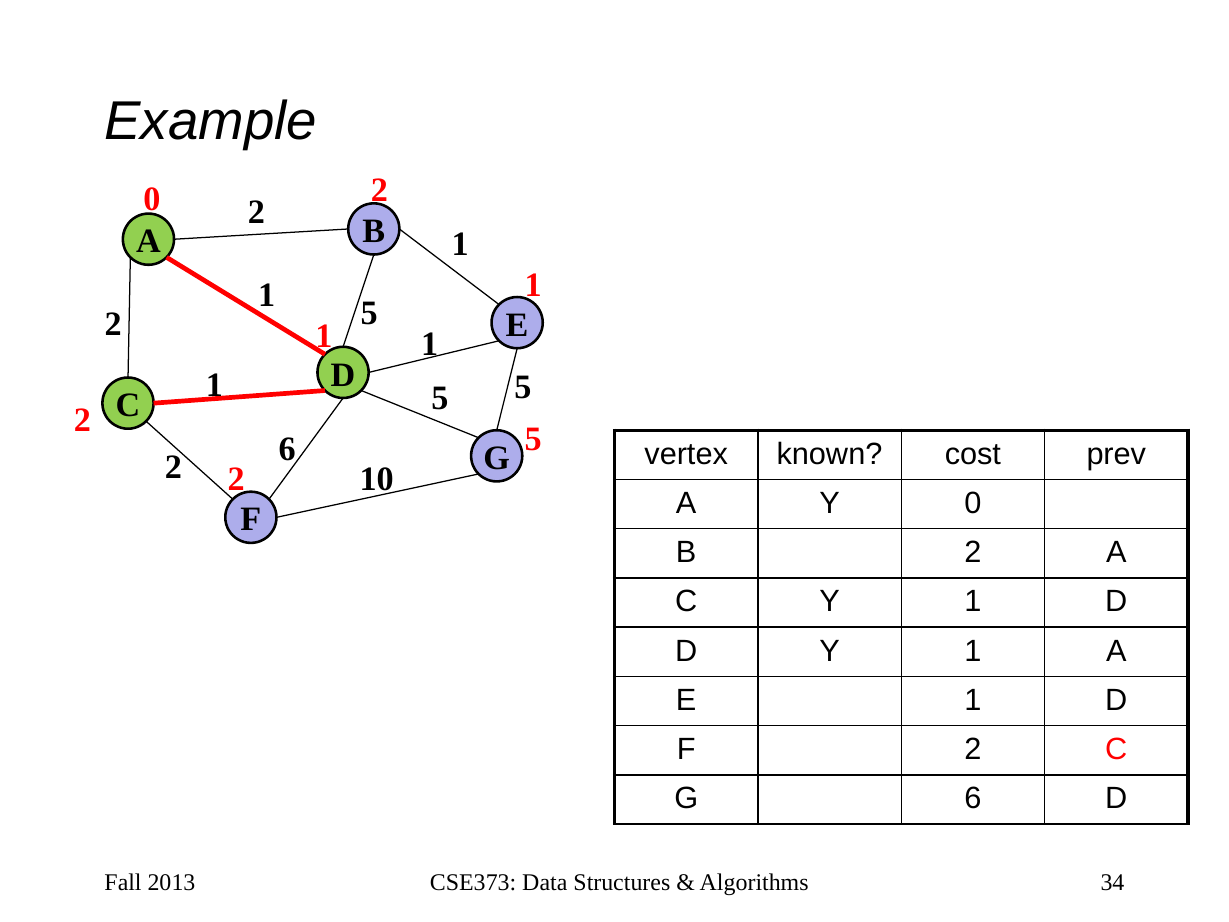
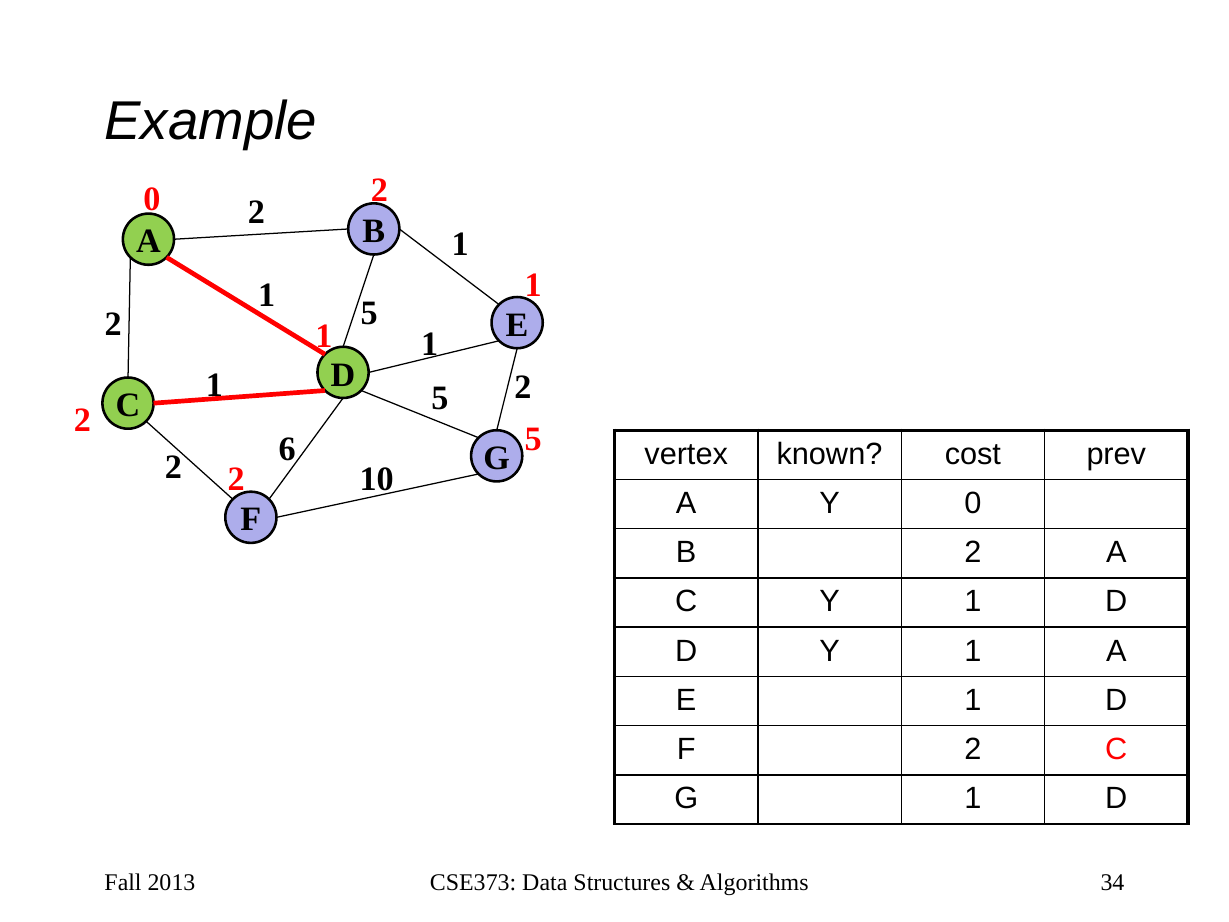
5: 5 -> 2 (523, 387)
G 6: 6 -> 1 (973, 798)
